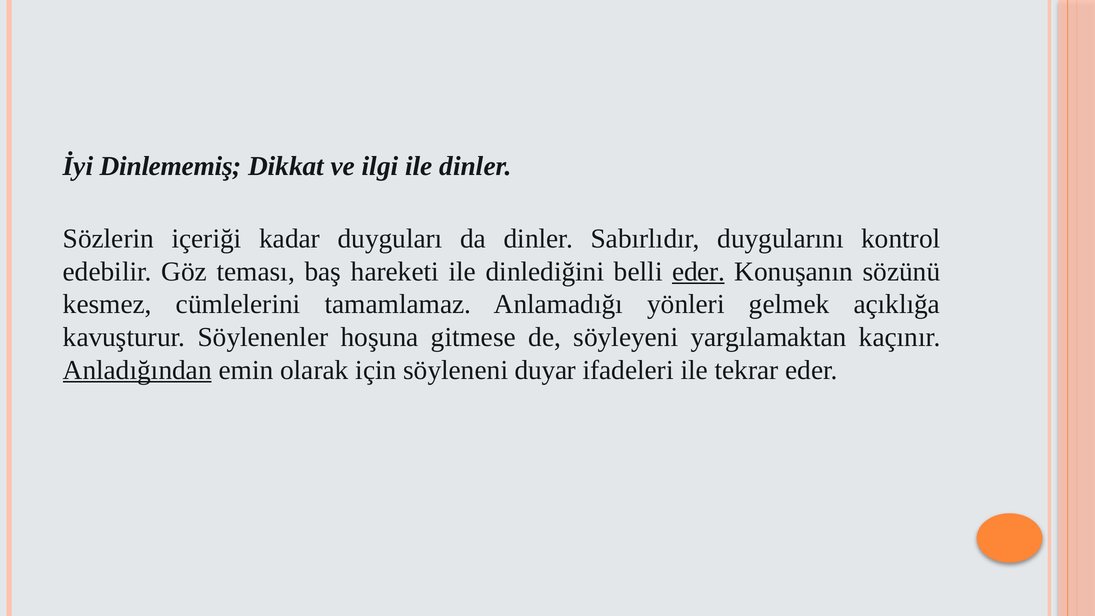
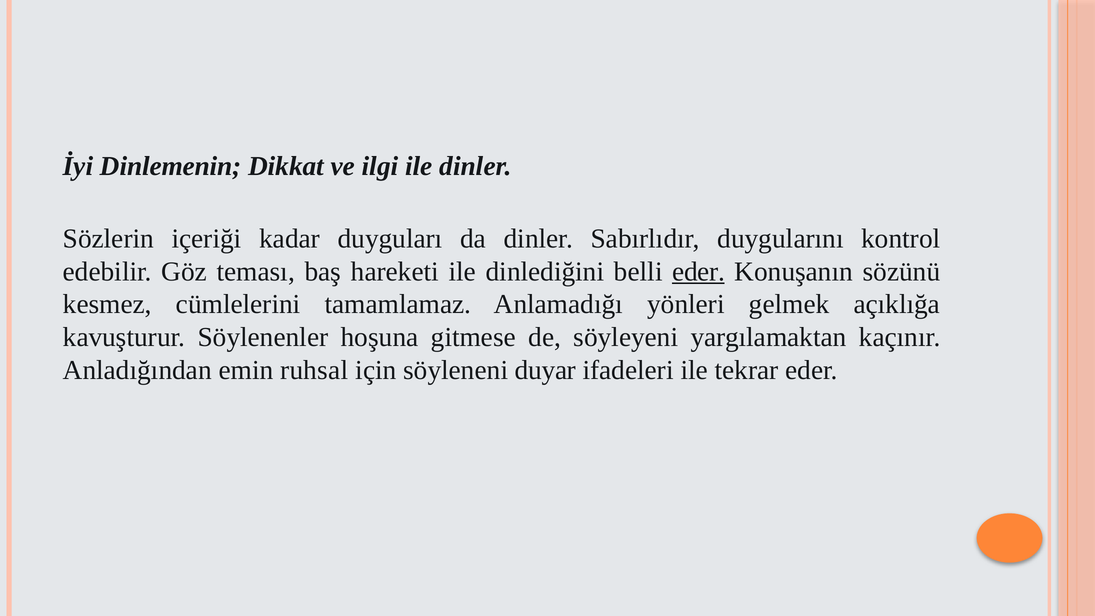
Dinlememiş: Dinlememiş -> Dinlemenin (171, 166)
Anladığından underline: present -> none (137, 370)
olarak: olarak -> ruhsal (314, 370)
